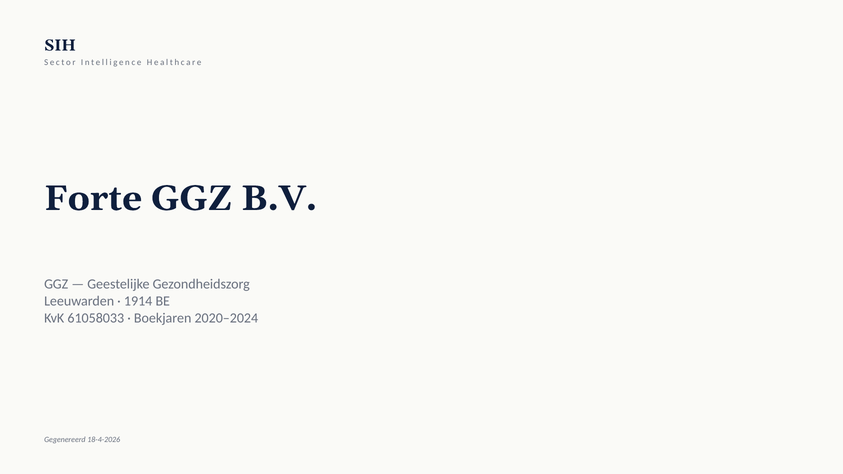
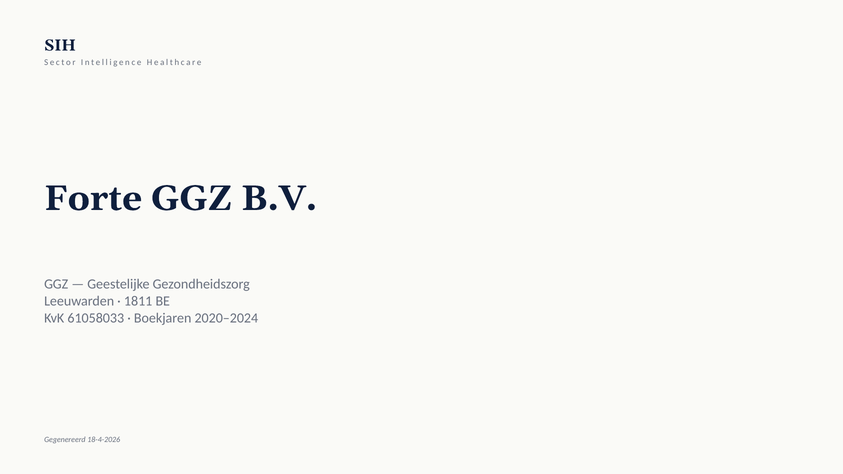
1914: 1914 -> 1811 (138, 301)
